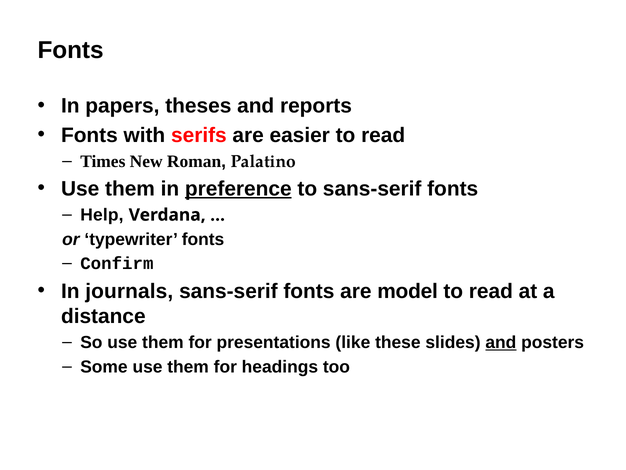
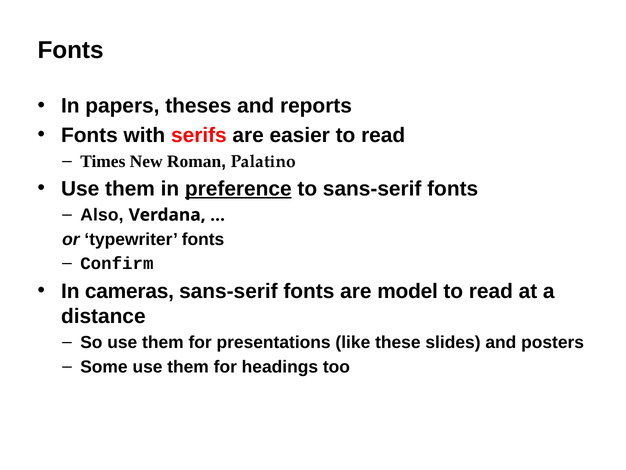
Help: Help -> Also (102, 215)
journals: journals -> cameras (129, 291)
and underline: present -> none (501, 342)
